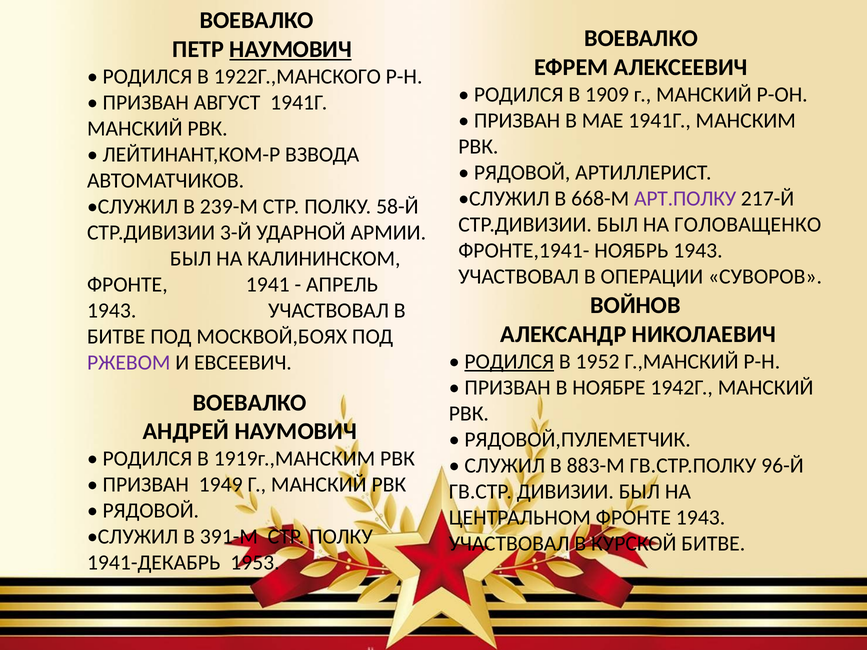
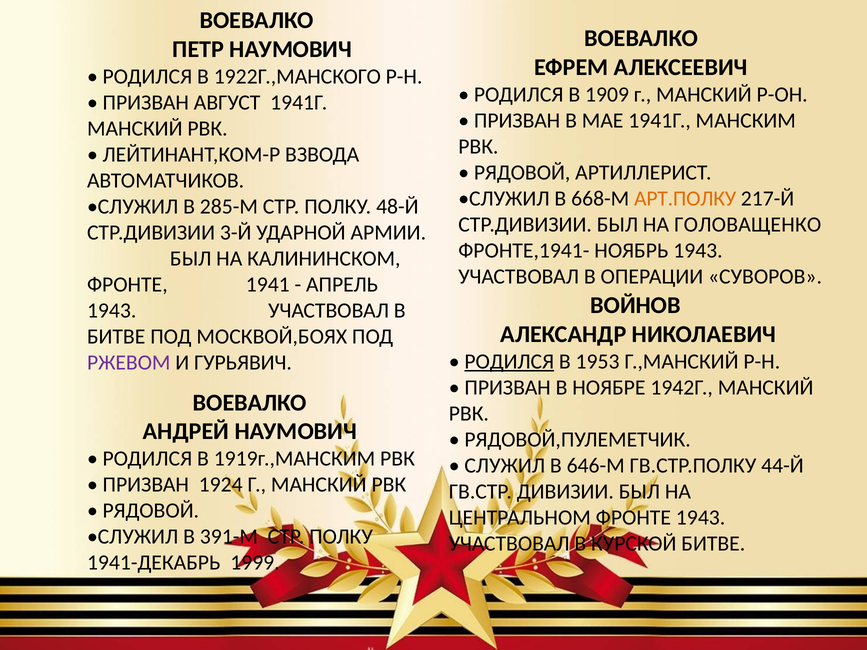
НАУМОВИЧ underline: present -> none (291, 49)
АРТ.ПОЛКУ colour: purple -> orange (685, 199)
239-М: 239-М -> 285-М (229, 207)
58-Й: 58-Й -> 48-Й (397, 207)
1952: 1952 -> 1953 (598, 362)
ЕВСЕЕВИЧ: ЕВСЕЕВИЧ -> ГУРЬЯВИЧ (243, 363)
883-М: 883-М -> 646-М (596, 466)
96-Й: 96-Й -> 44-Й (782, 466)
1949: 1949 -> 1924 (221, 485)
1953: 1953 -> 1999 (255, 563)
